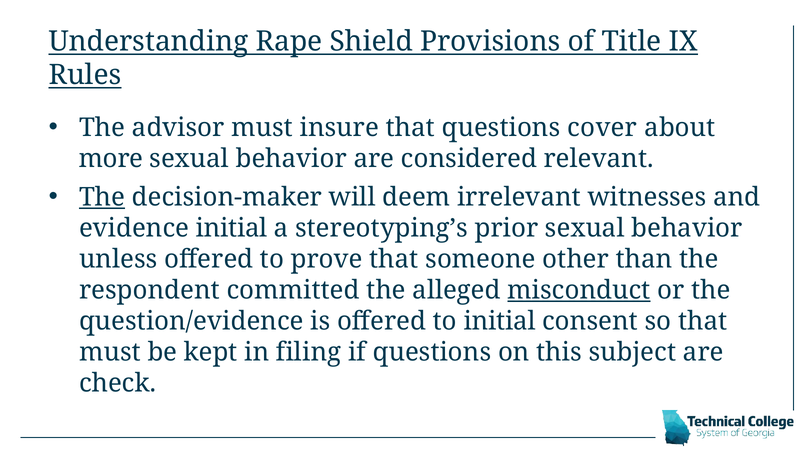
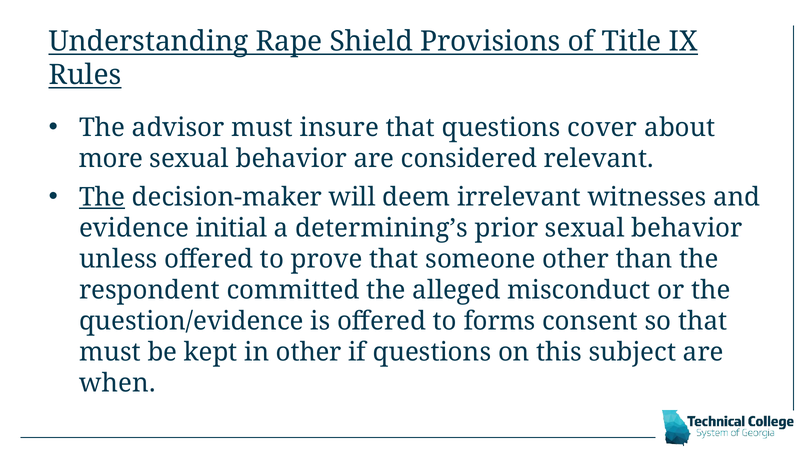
stereotyping’s: stereotyping’s -> determining’s (381, 228)
misconduct underline: present -> none (579, 290)
to initial: initial -> forms (500, 321)
in filing: filing -> other (309, 353)
check: check -> when (118, 384)
